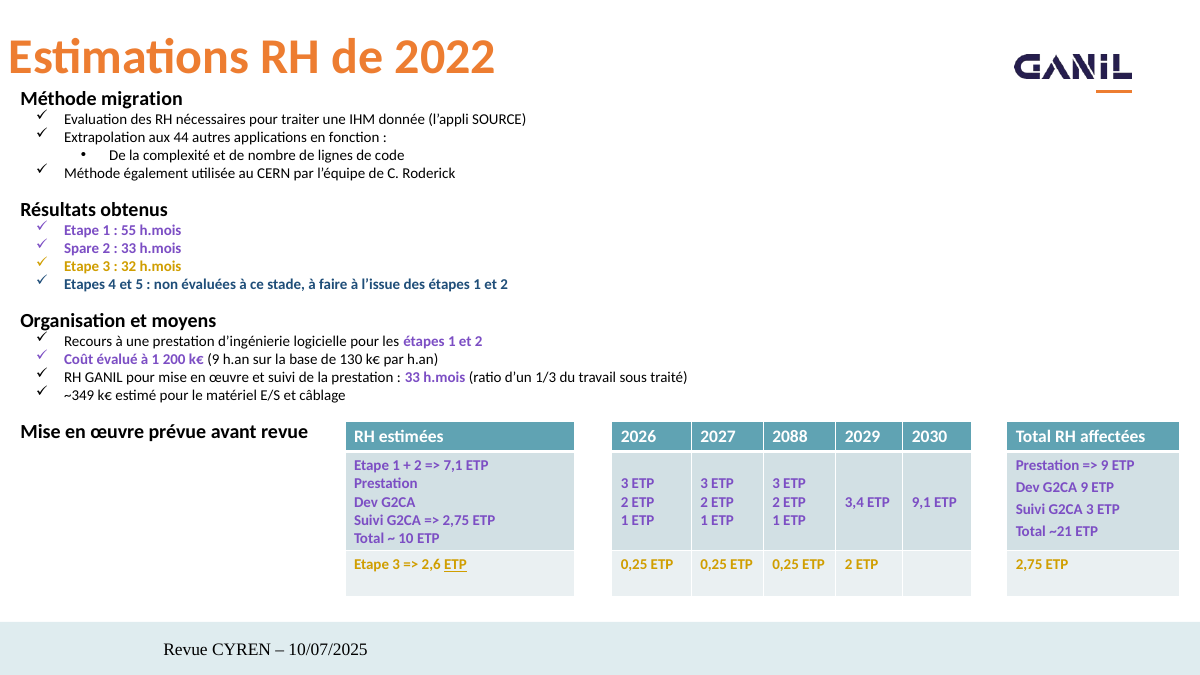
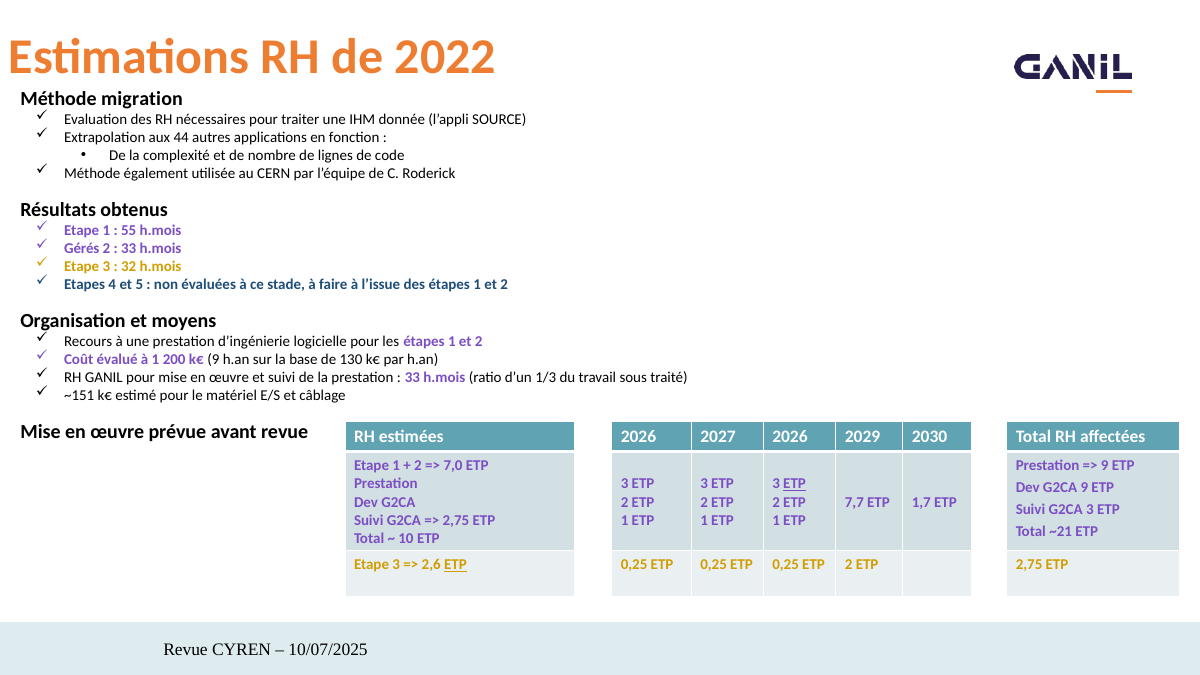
Spare: Spare -> Gérés (82, 248)
~349: ~349 -> ~151 (79, 395)
2027 2088: 2088 -> 2026 (790, 437)
7,1: 7,1 -> 7,0 (453, 466)
ETP underline: none -> present (795, 484)
3,4: 3,4 -> 7,7 (854, 502)
9,1: 9,1 -> 1,7 (921, 502)
